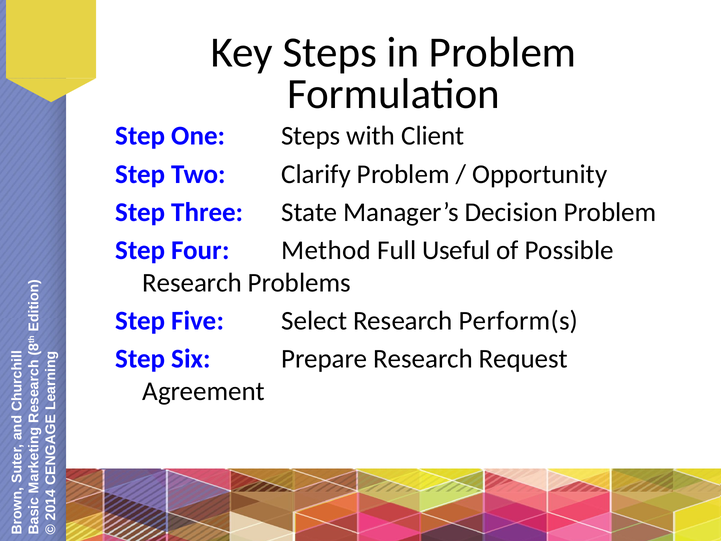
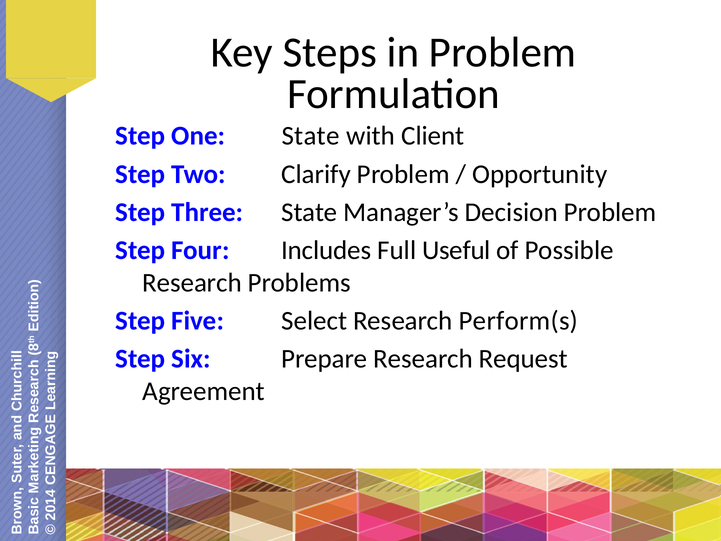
One Steps: Steps -> State (311, 136)
Method: Method -> Includes (326, 250)
